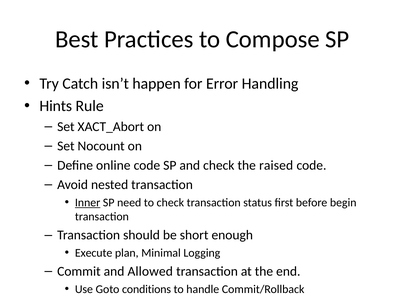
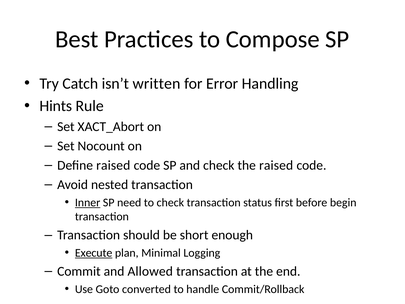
happen: happen -> written (156, 83)
Define online: online -> raised (113, 165)
Execute underline: none -> present (94, 253)
conditions: conditions -> converted (146, 289)
